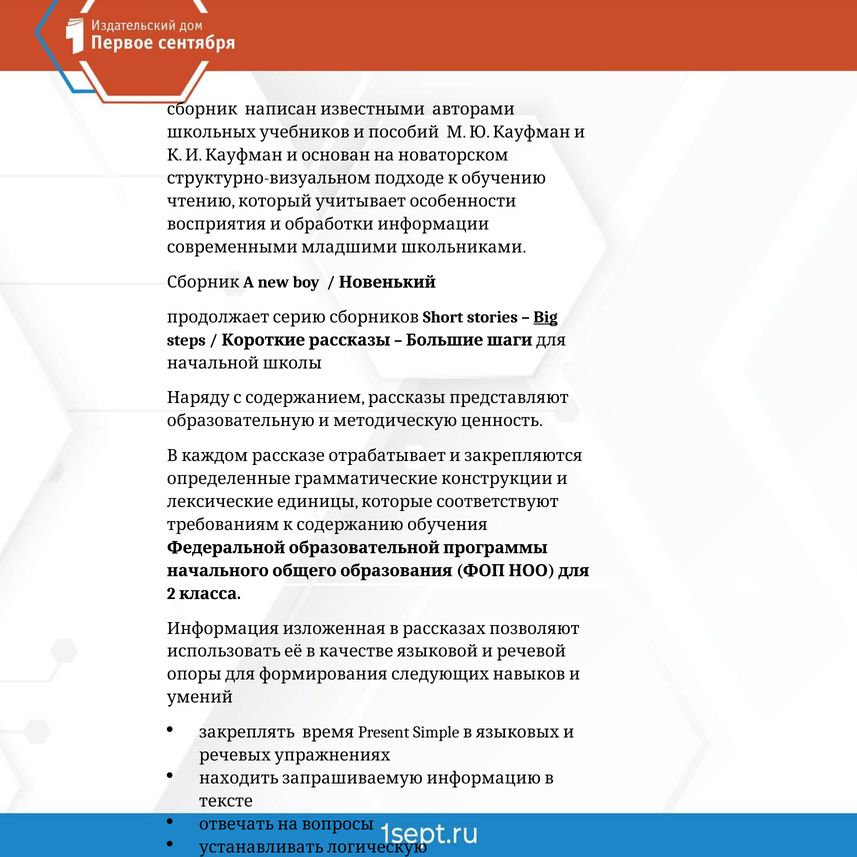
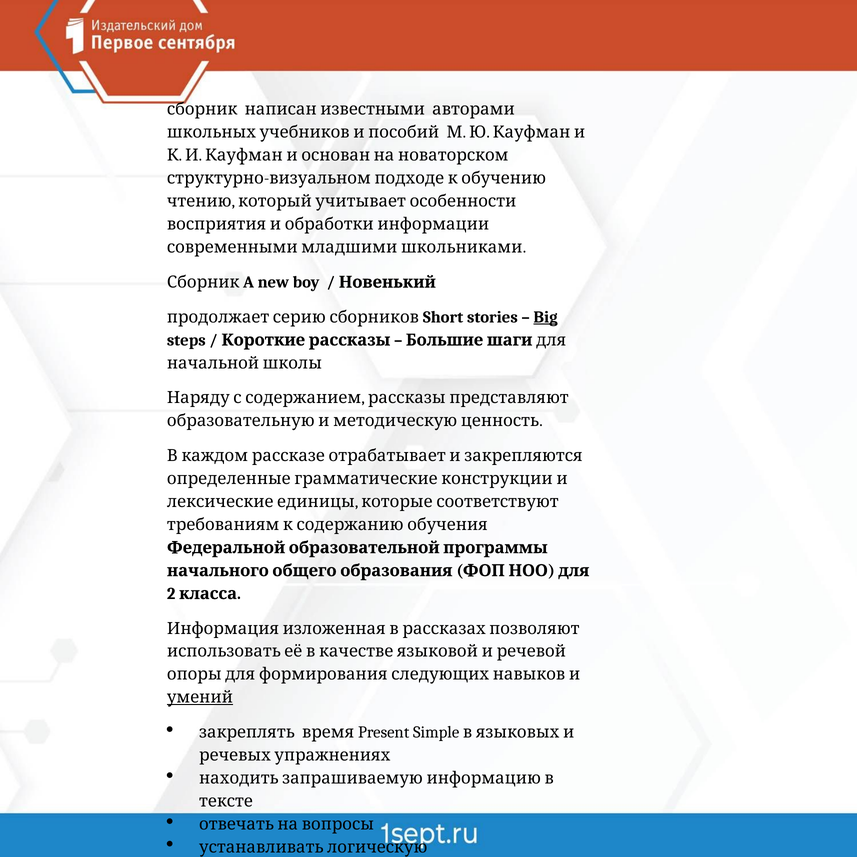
умений underline: none -> present (200, 697)
